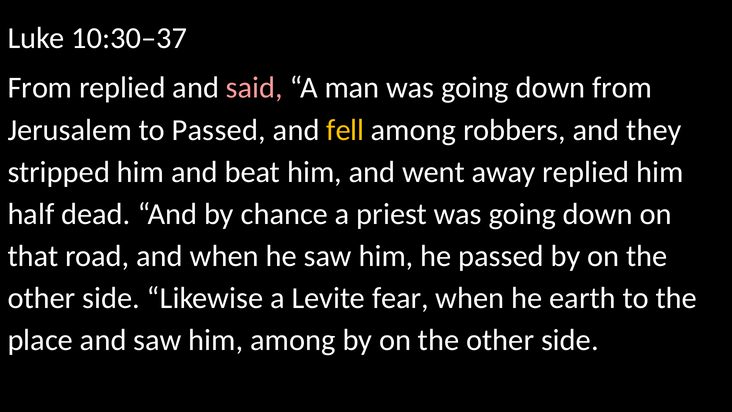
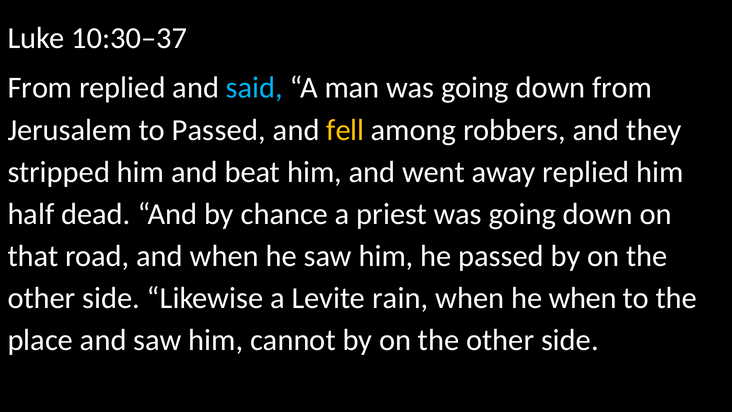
said colour: pink -> light blue (254, 88)
fear: fear -> rain (400, 298)
he earth: earth -> when (583, 298)
him among: among -> cannot (293, 340)
